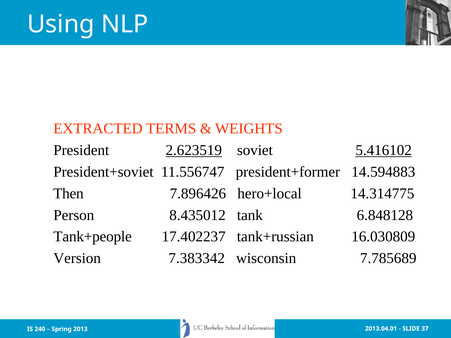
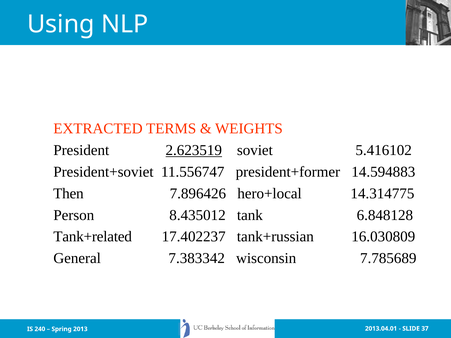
5.416102 underline: present -> none (384, 150)
Tank+people: Tank+people -> Tank+related (93, 237)
Version: Version -> General (77, 258)
